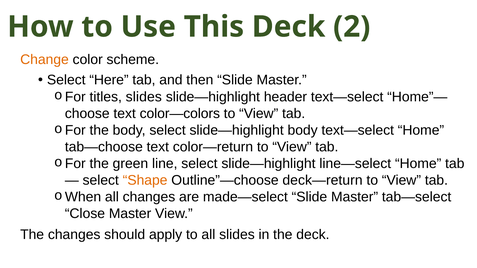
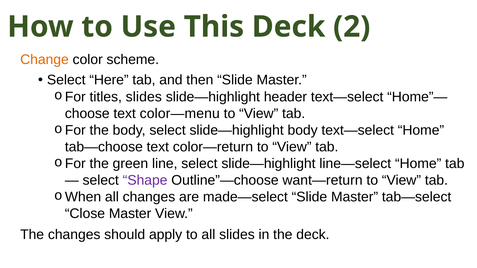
color—colors: color—colors -> color—menu (180, 114)
Shape colour: orange -> purple (145, 181)
deck—return: deck—return -> want—return (323, 181)
